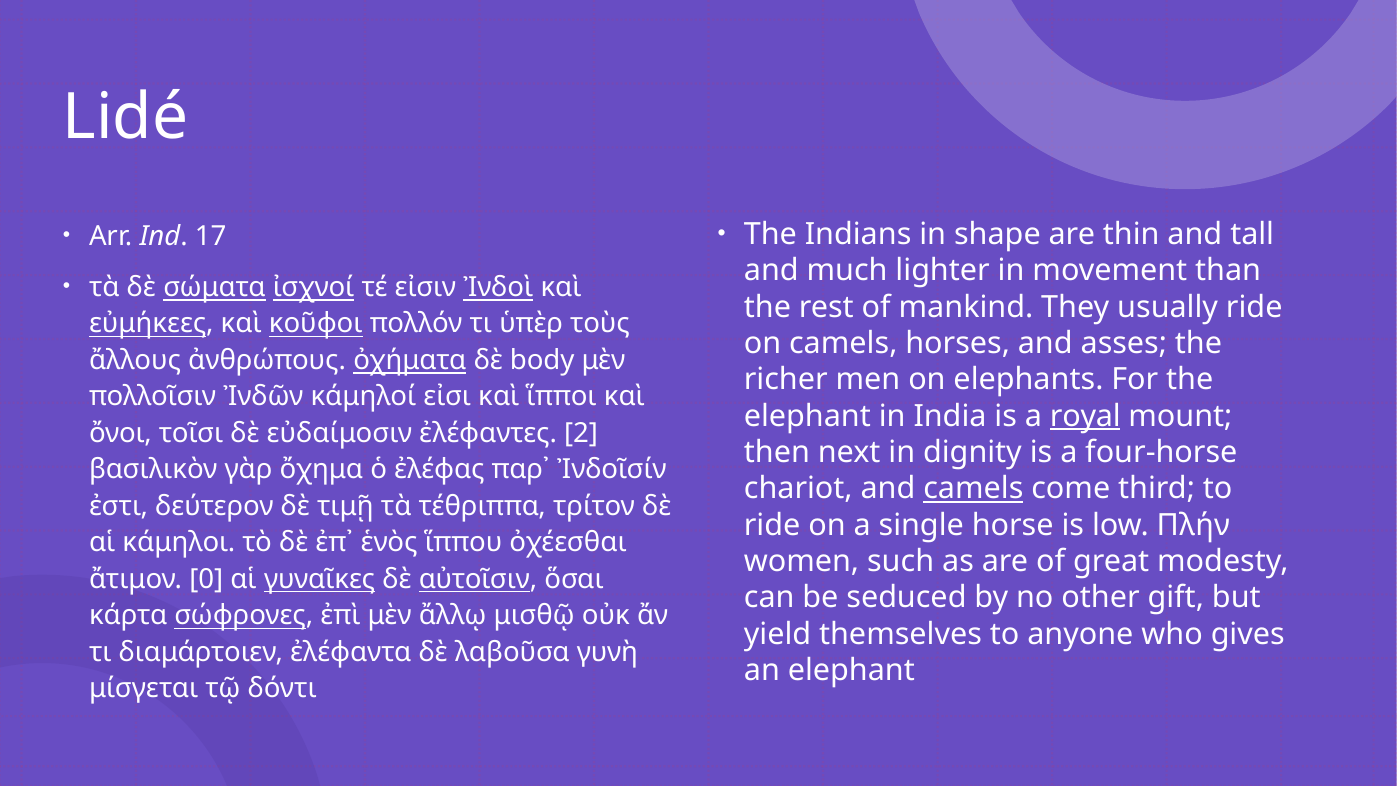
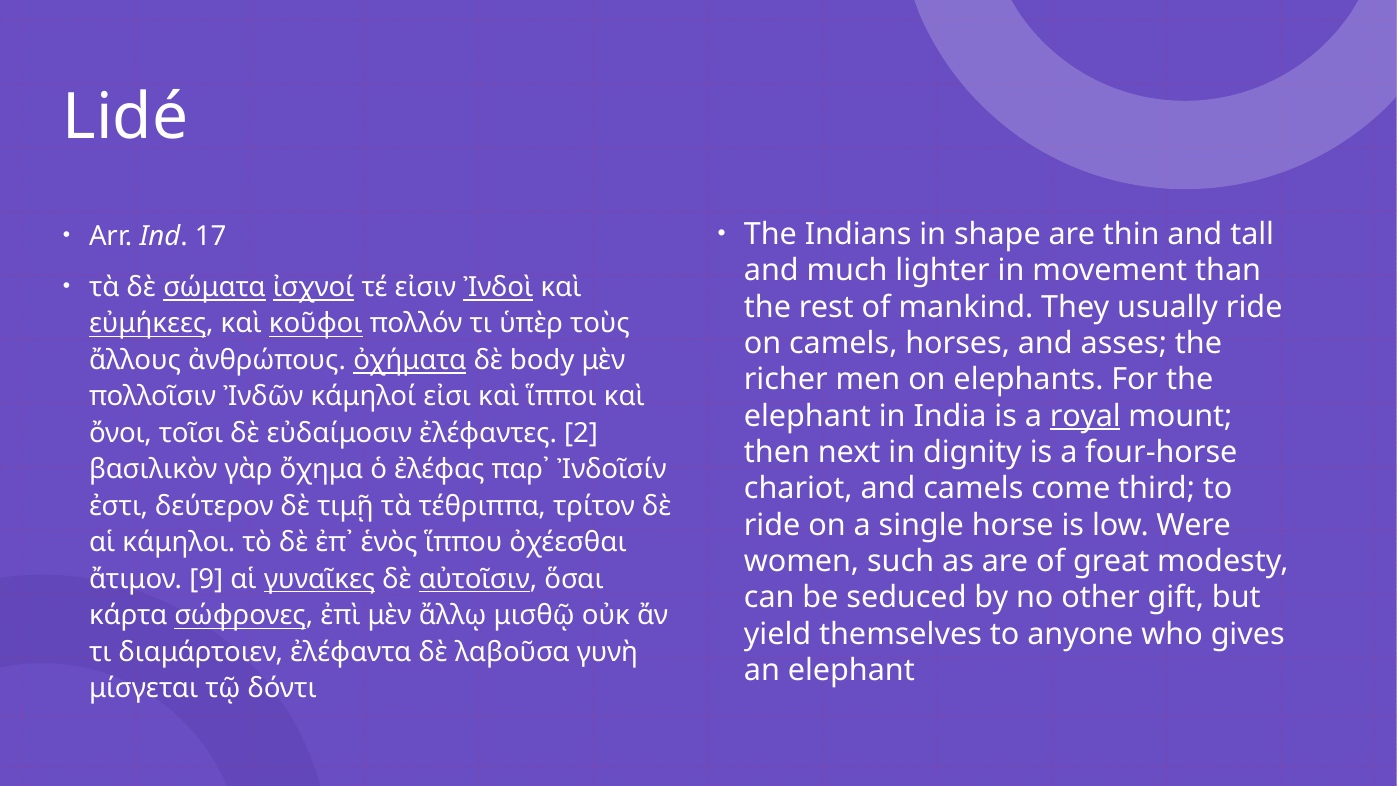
camels underline: present -> none (973, 489)
Πλήν: Πλήν -> Were (1194, 525)
0: 0 -> 9 (206, 579)
